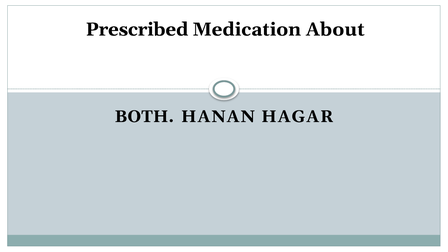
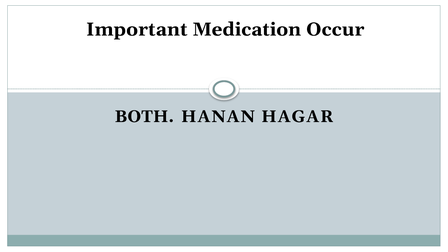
Prescribed: Prescribed -> Important (137, 29)
About: About -> Occur (335, 29)
